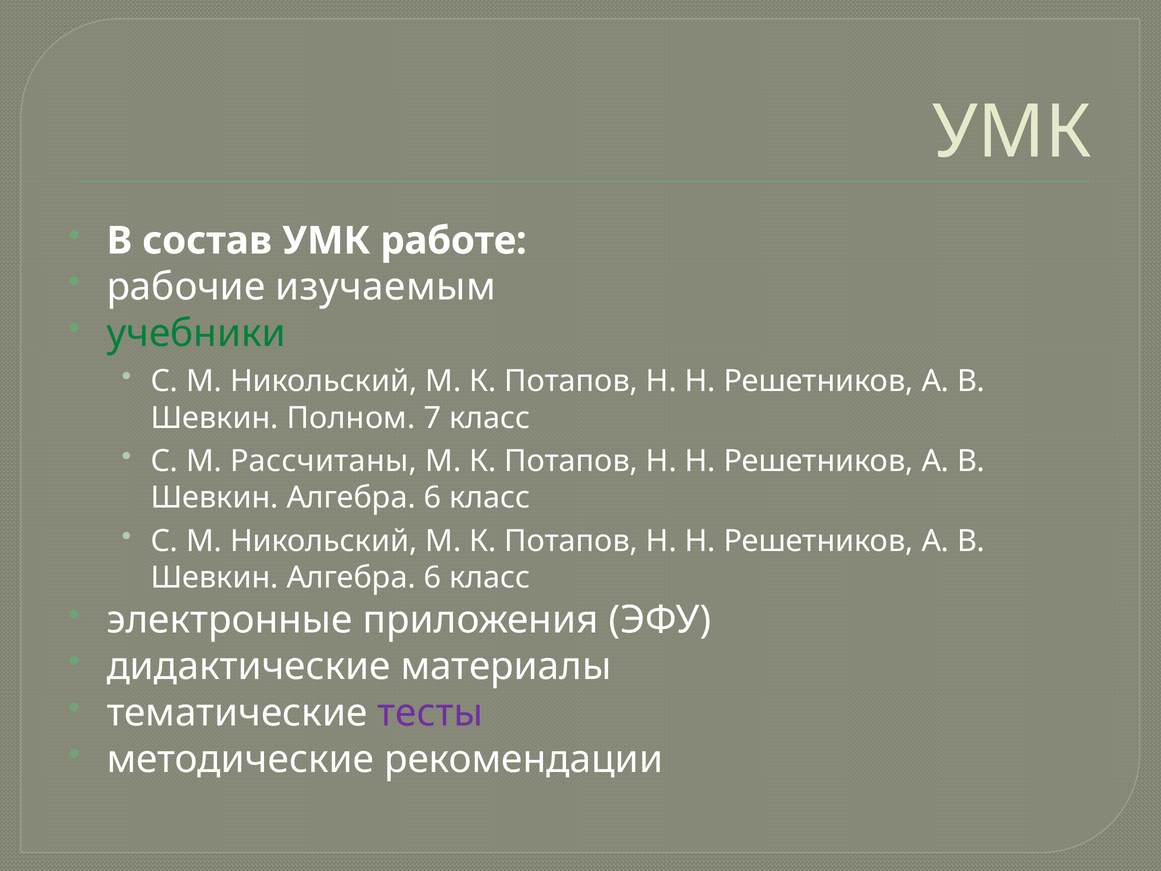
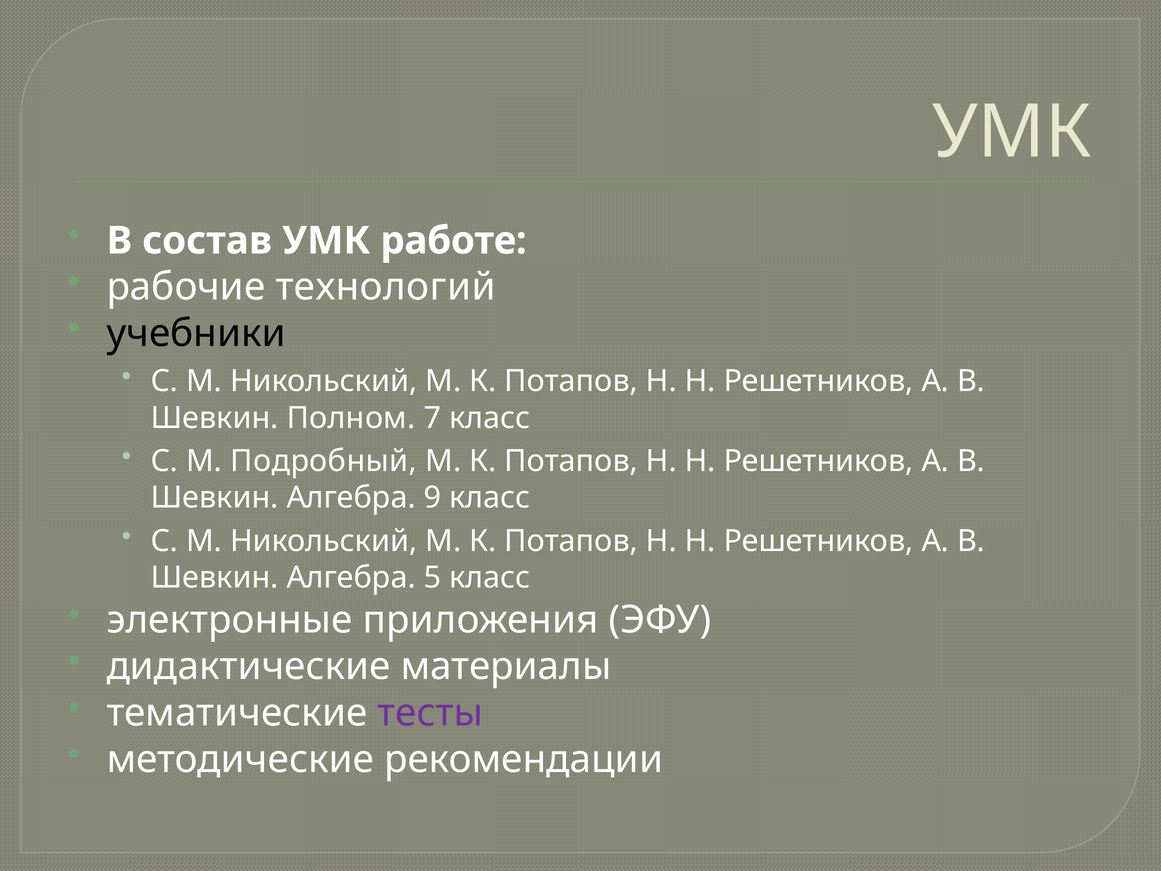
изучаемым: изучаемым -> технологий (386, 287)
учебники colour: green -> black (196, 334)
Рассчитаны: Рассчитаны -> Подробный (324, 461)
6: 6 -> 9 (433, 498)
6: 6 -> 5 (433, 578)
